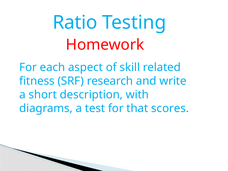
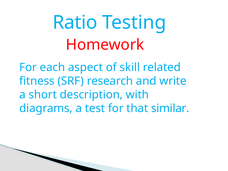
scores: scores -> similar (170, 108)
